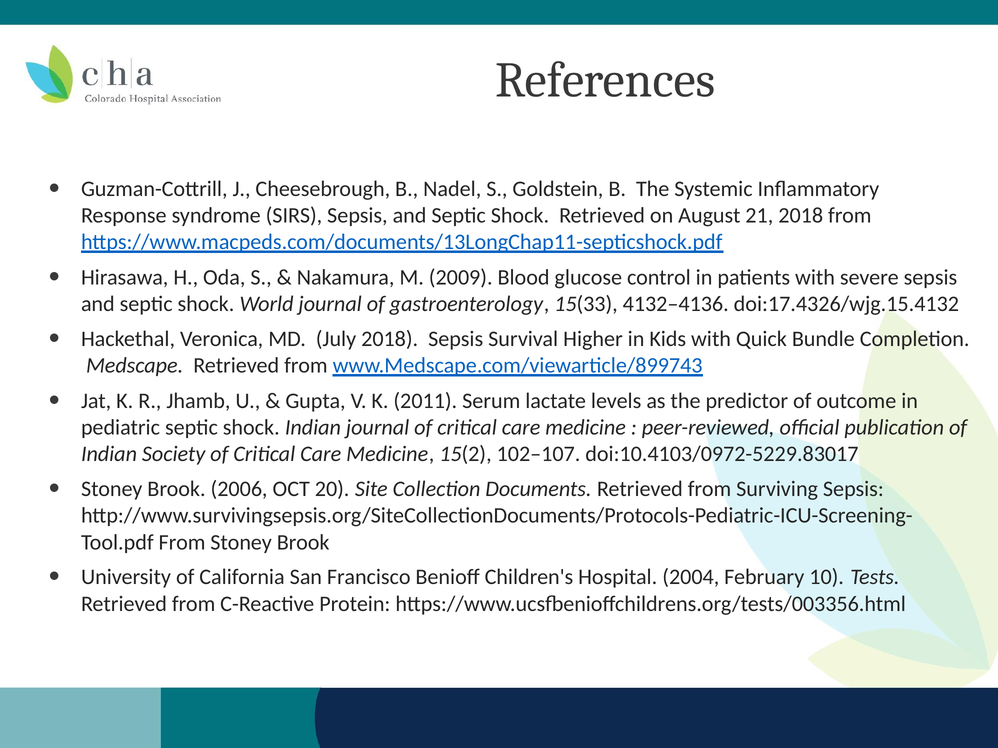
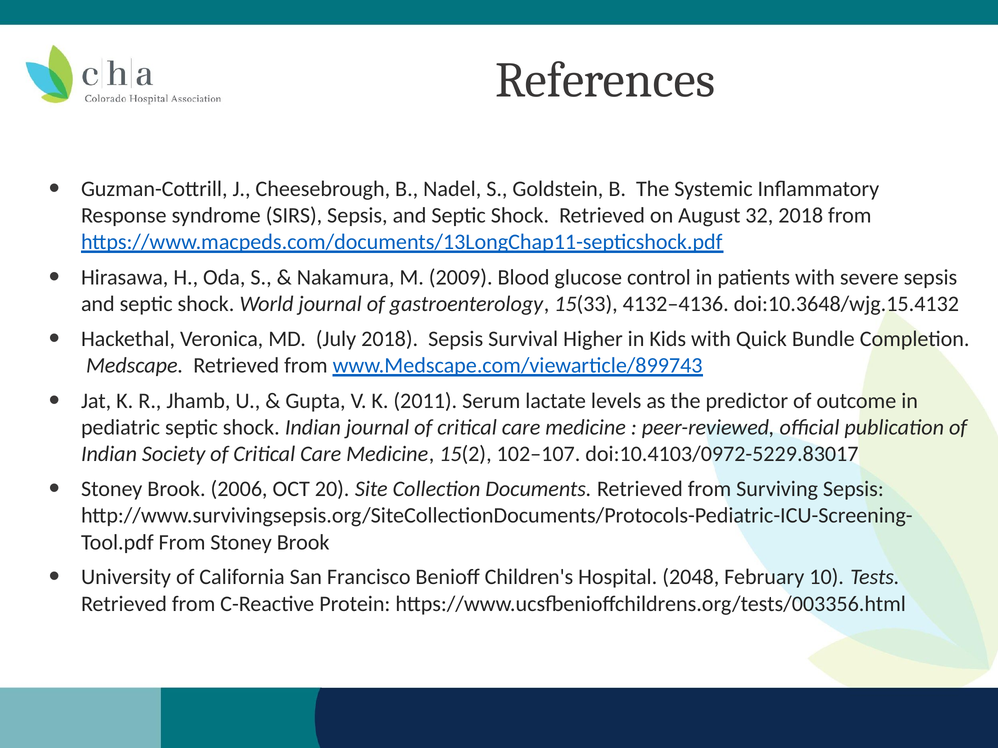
21: 21 -> 32 (759, 216)
doi:17.4326/wjg.15.4132: doi:17.4326/wjg.15.4132 -> doi:10.3648/wjg.15.4132 (846, 304)
2004: 2004 -> 2048 (691, 578)
